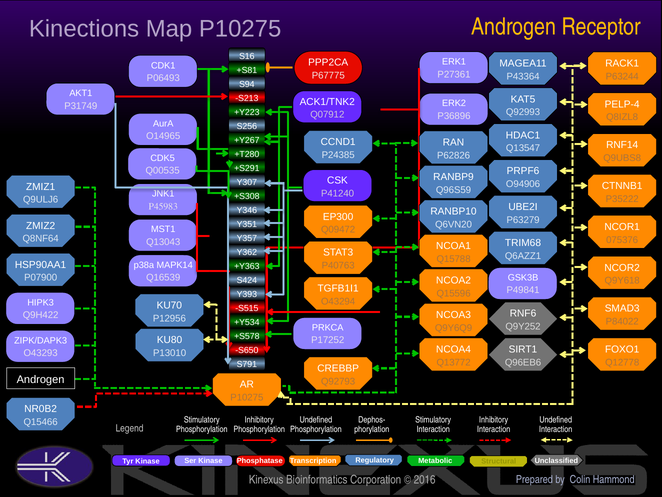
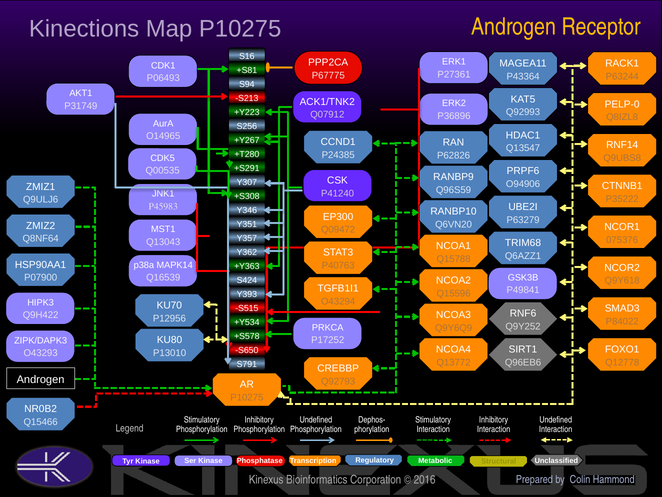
PELP-4: PELP-4 -> PELP-0 (622, 104)
